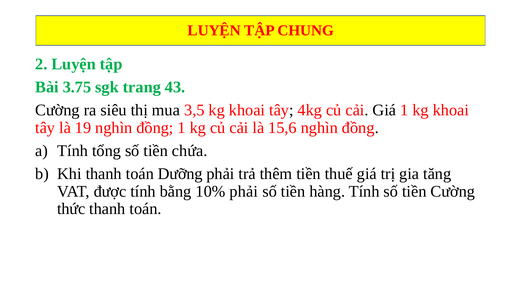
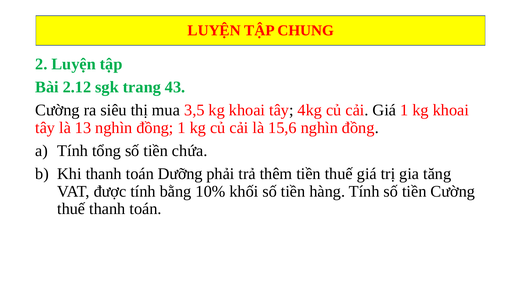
3.75: 3.75 -> 2.12 (77, 87)
19: 19 -> 13 (83, 128)
10% phải: phải -> khối (244, 191)
thức: thức -> thuế (71, 209)
